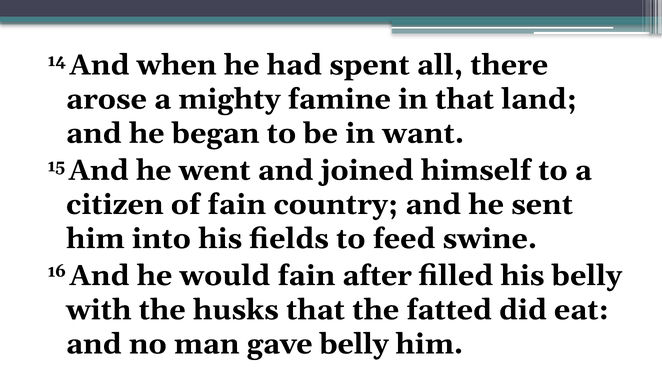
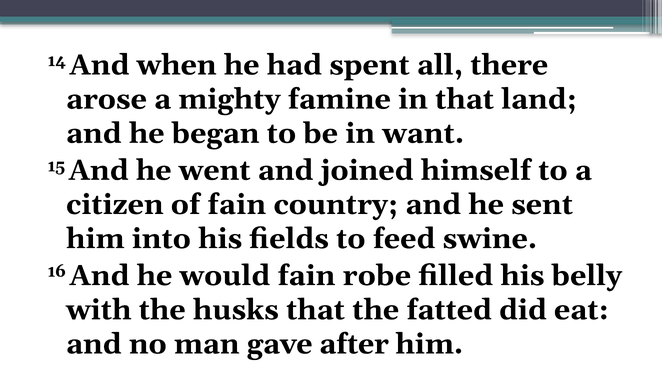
after: after -> robe (377, 276)
gave belly: belly -> after (354, 344)
